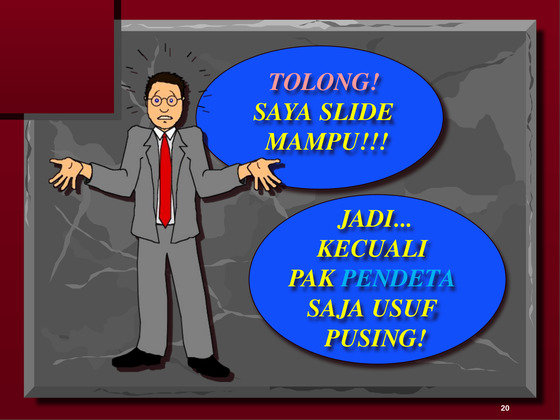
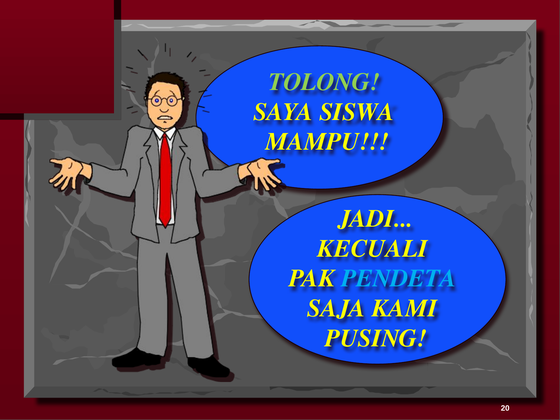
TOLONG colour: pink -> light green (324, 82)
SLIDE: SLIDE -> SISWA (357, 112)
USUF: USUF -> KAMI (405, 308)
